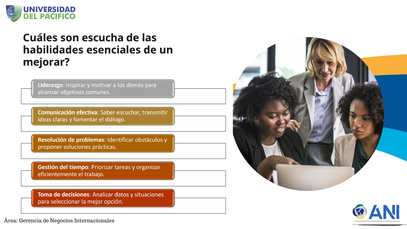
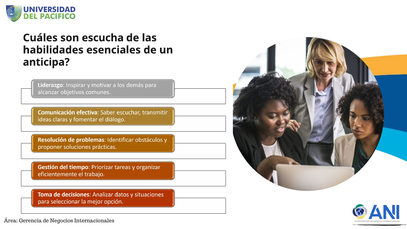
mejorar: mejorar -> anticipa (46, 62)
